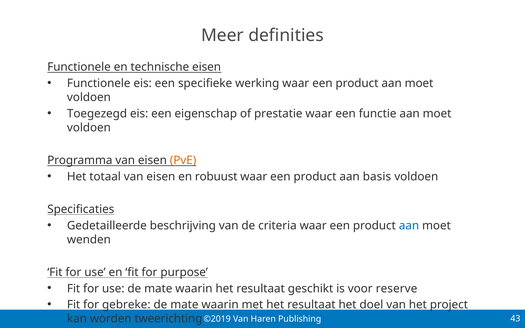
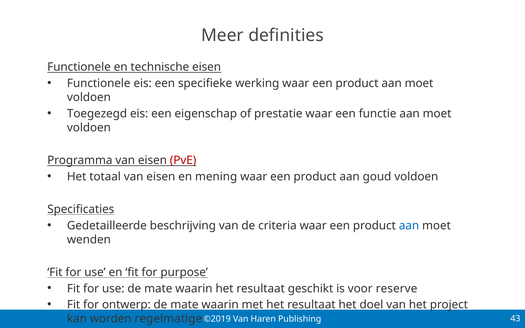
PvE colour: orange -> red (183, 160)
robuust: robuust -> mening (216, 177)
basis: basis -> goud (377, 177)
gebreke: gebreke -> ontwerp (126, 305)
tweerichting: tweerichting -> regelmatige (168, 319)
